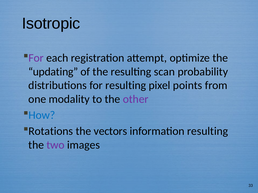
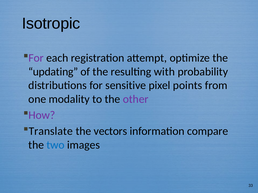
scan: scan -> with (164, 72)
for resulting: resulting -> sensitive (126, 86)
How colour: blue -> purple (42, 115)
Rotations: Rotations -> Translate (51, 132)
information resulting: resulting -> compare (208, 132)
two colour: purple -> blue (56, 145)
